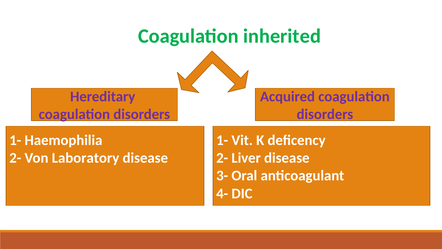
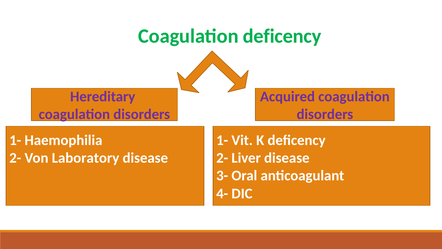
Coagulation inherited: inherited -> deficency (282, 36)
